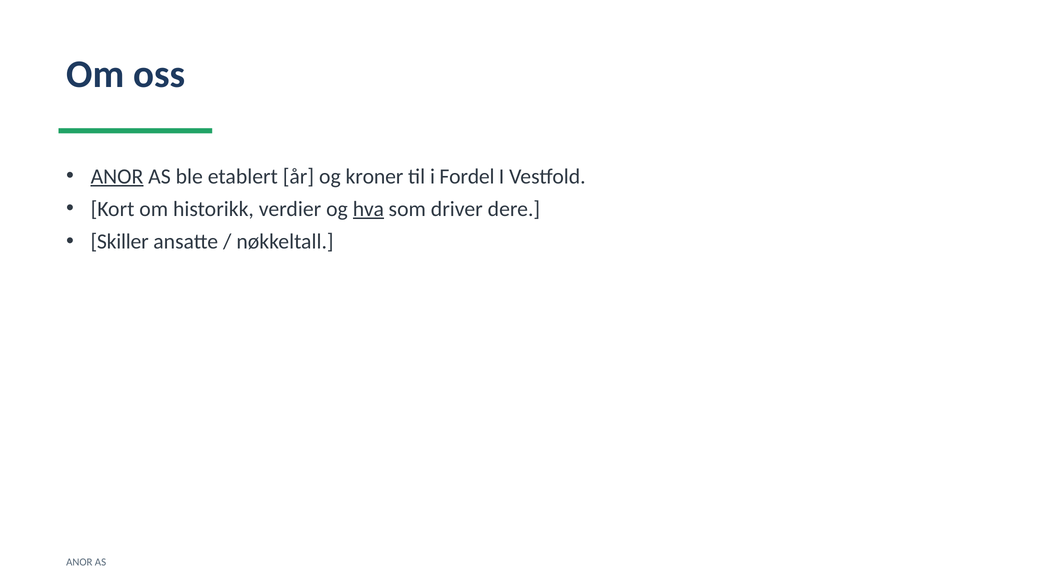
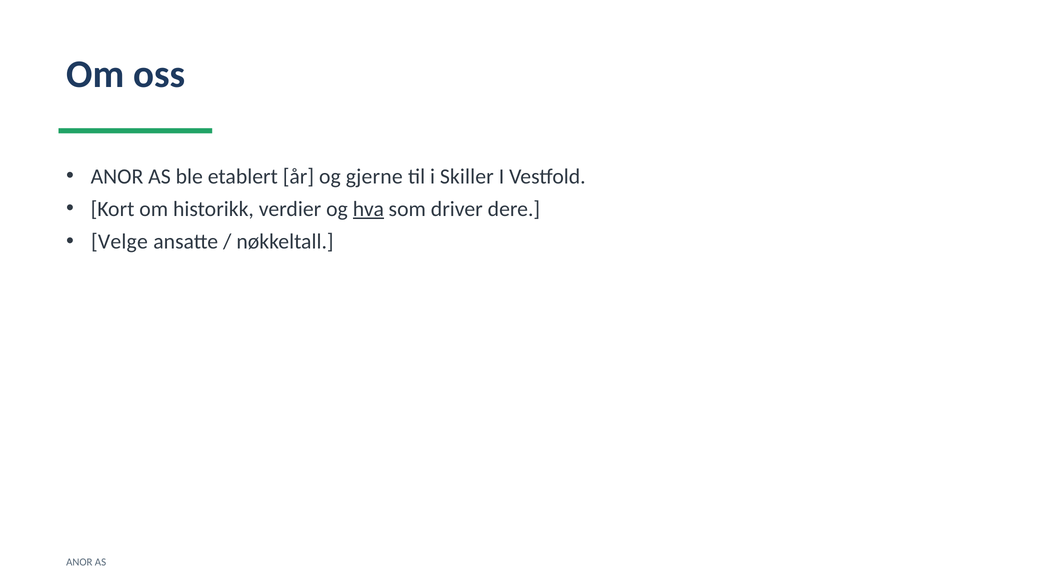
ANOR underline: present -> none (117, 176)
kroner: kroner -> gjerne (374, 176)
Fordel: Fordel -> Skiller (467, 176)
Skiller: Skiller -> Velge (119, 241)
